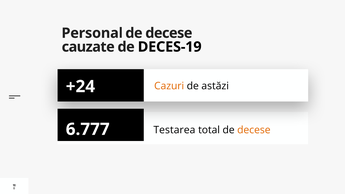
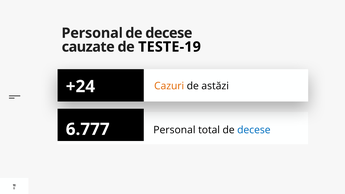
DECES-19: DECES-19 -> TESTE-19 (170, 47)
Testarea: Testarea -> Personal (174, 130)
decese colour: orange -> blue (254, 130)
